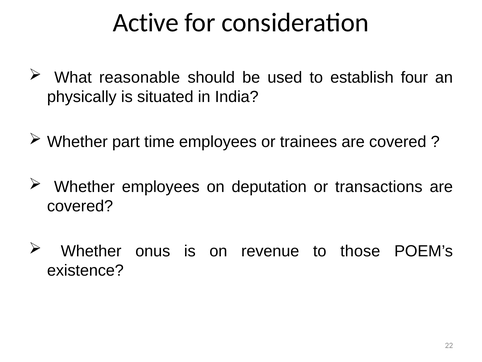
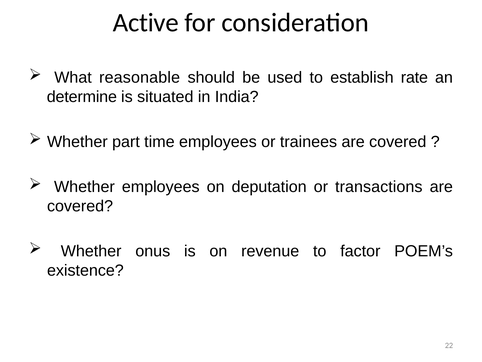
four: four -> rate (414, 77)
physically: physically -> determine (82, 97)
those: those -> factor (360, 251)
